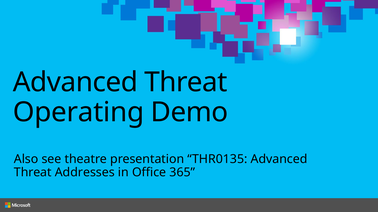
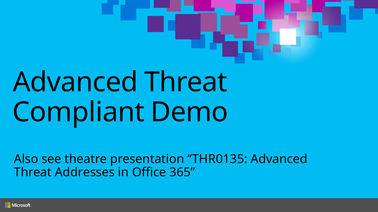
Operating: Operating -> Compliant (79, 113)
